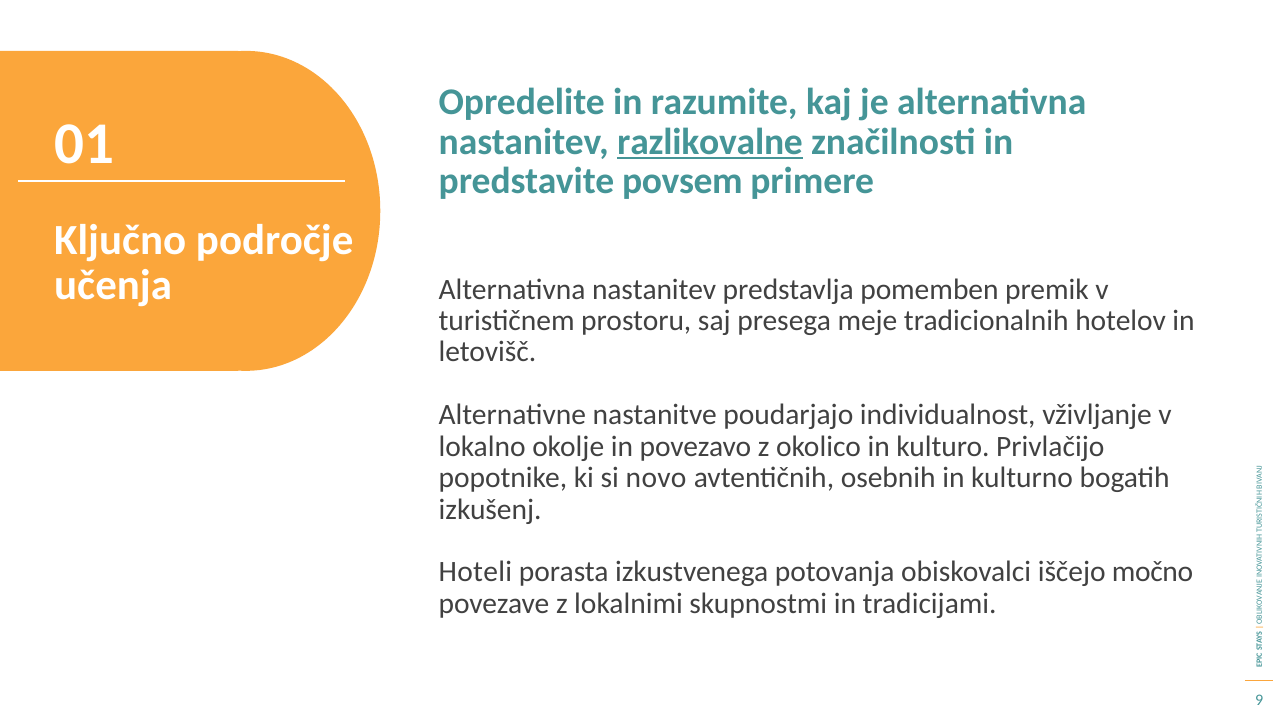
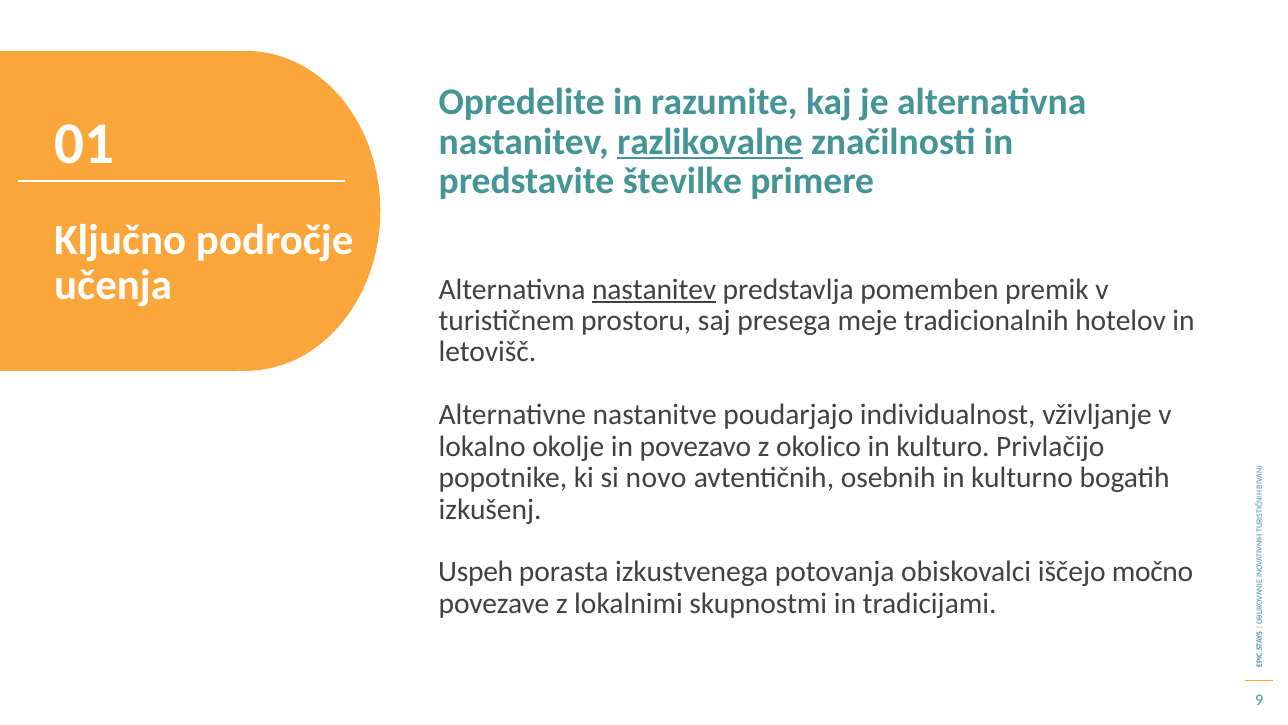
povsem: povsem -> številke (682, 181)
nastanitev underline: none -> present (654, 289)
Hoteli: Hoteli -> Uspeh (476, 572)
